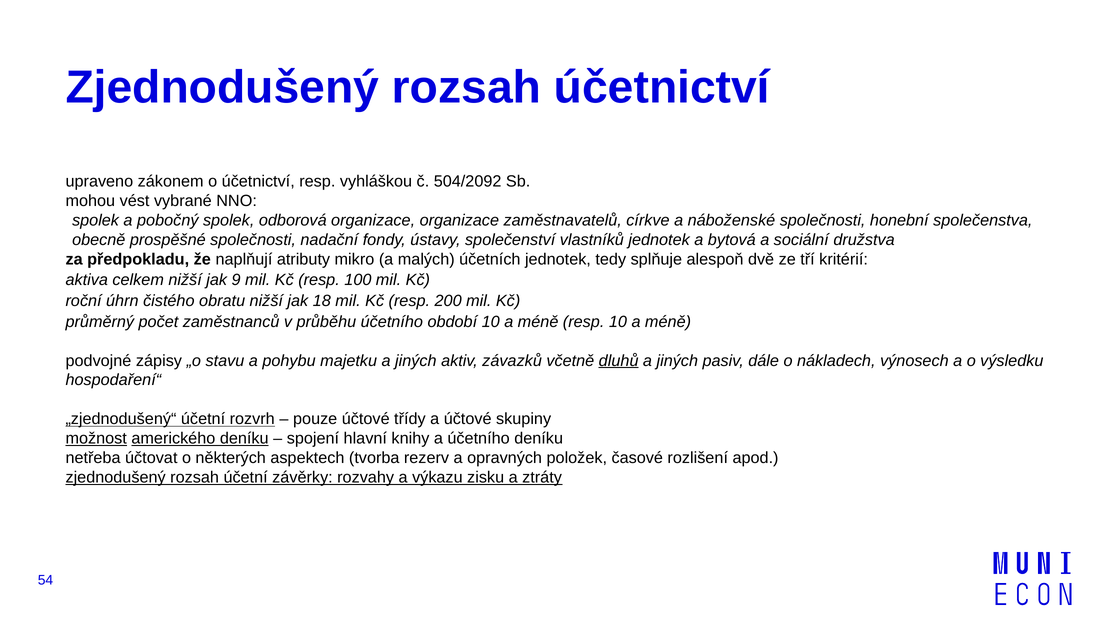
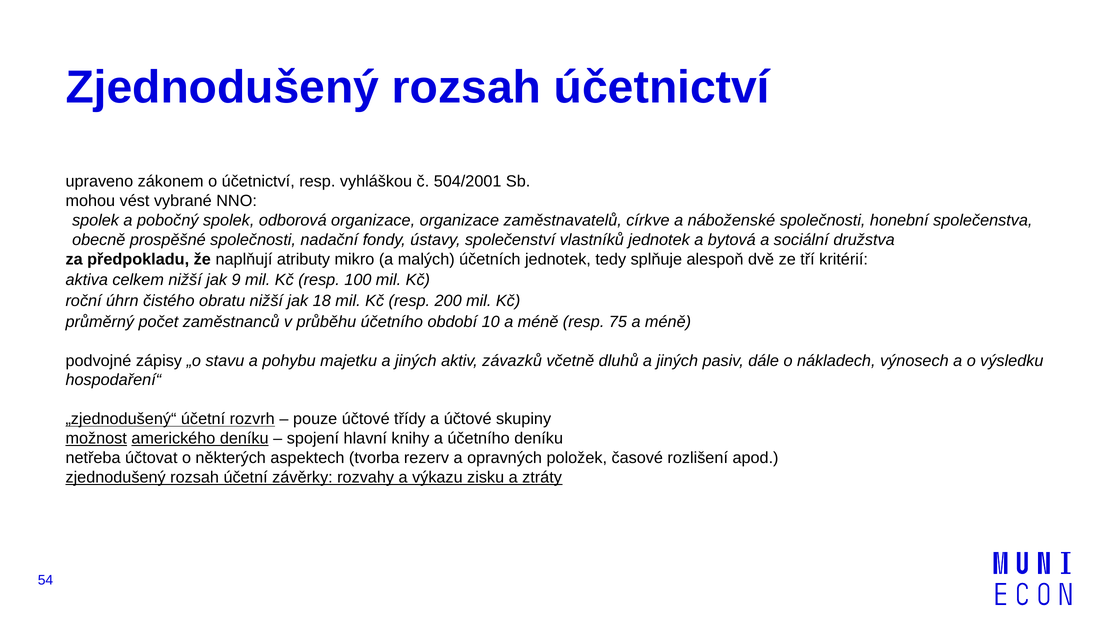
504/2092: 504/2092 -> 504/2001 (468, 182)
resp 10: 10 -> 75 (618, 322)
dluhů underline: present -> none (619, 361)
